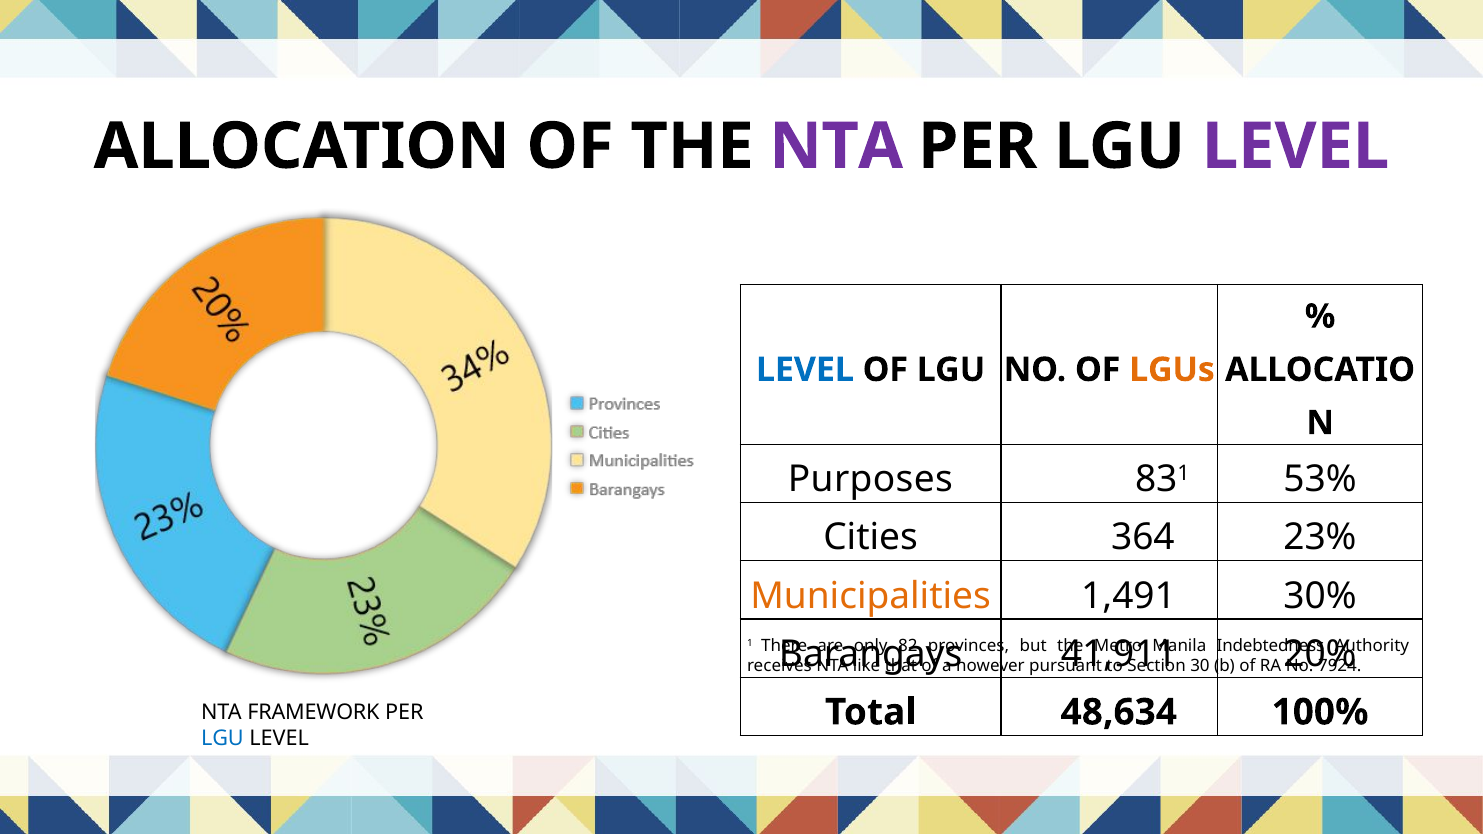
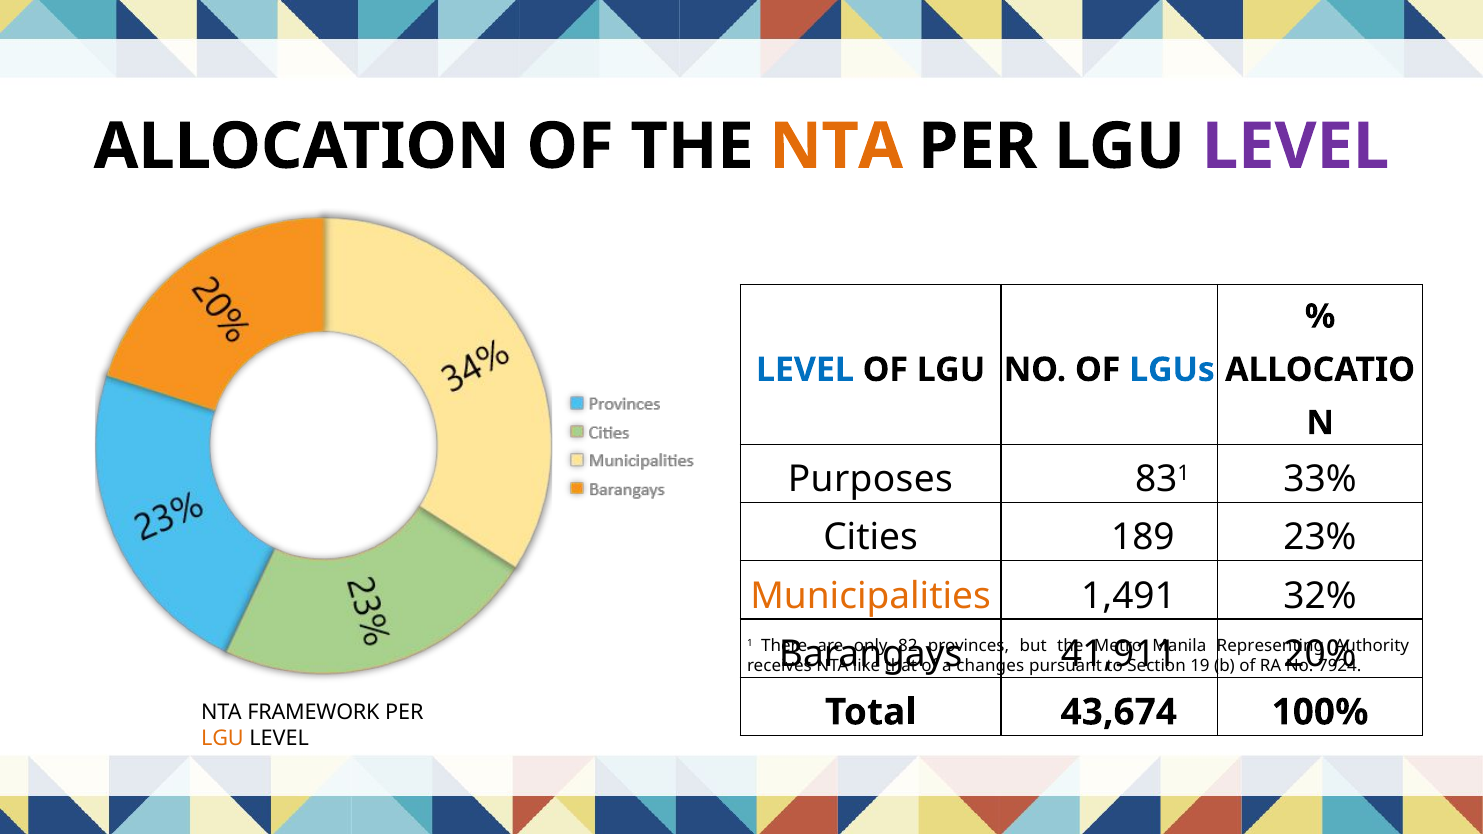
NTA colour: purple -> orange (836, 147)
LGUs colour: orange -> blue (1172, 370)
53%: 53% -> 33% (1320, 479)
364: 364 -> 189 (1143, 538)
30%: 30% -> 32% (1320, 596)
Indebtedness: Indebtedness -> Representing (1270, 646)
however: however -> changes (990, 666)
30: 30 -> 19 (1200, 666)
48,634: 48,634 -> 43,674 (1119, 712)
LGU colour: blue -> orange (222, 739)
